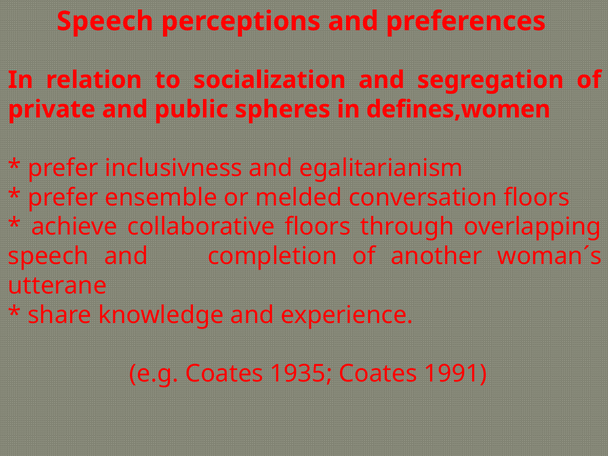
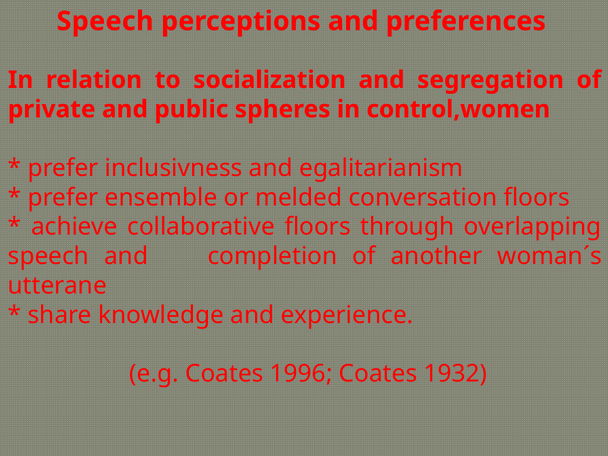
defines,women: defines,women -> control,women (458, 109)
1935: 1935 -> 1996 (301, 374)
1991: 1991 -> 1932 (455, 374)
